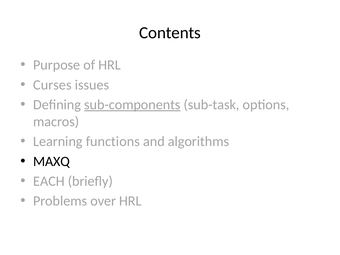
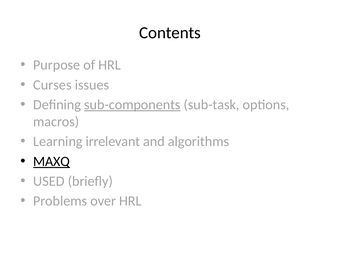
functions: functions -> irrelevant (113, 142)
MAXQ underline: none -> present (52, 161)
EACH: EACH -> USED (49, 181)
